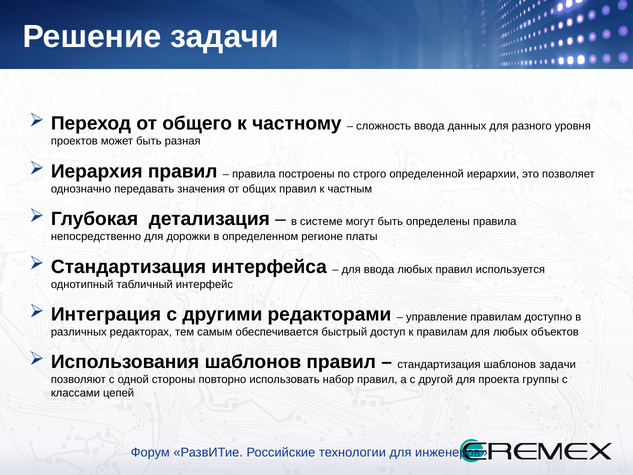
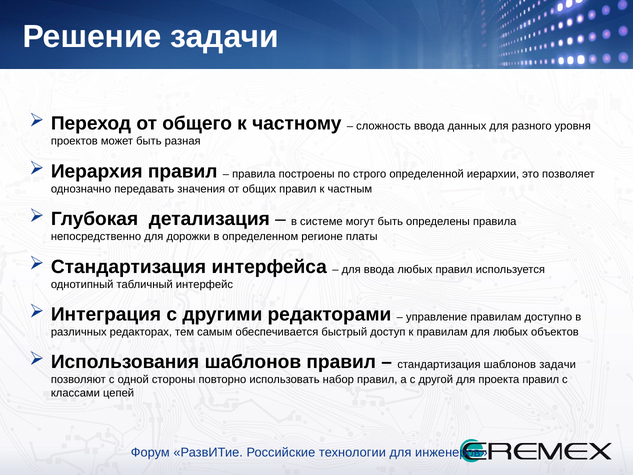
проекта группы: группы -> правил (541, 380)
